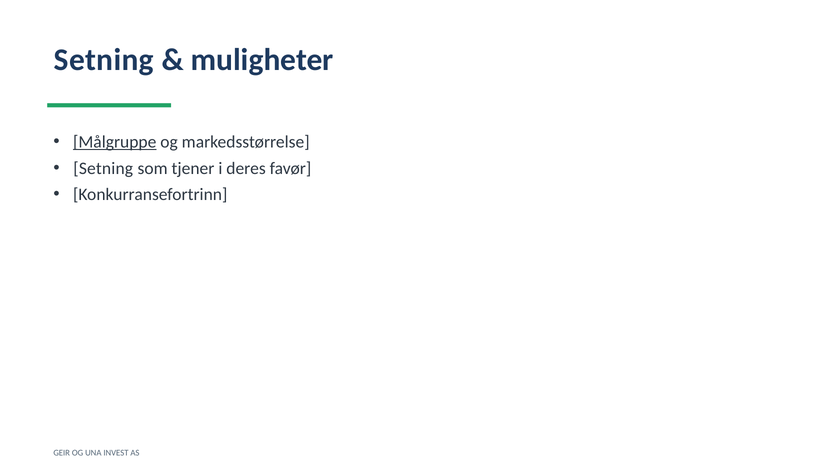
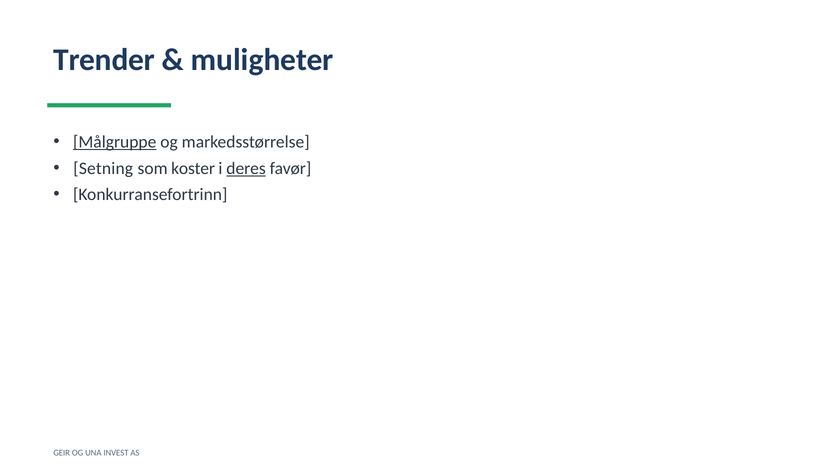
Setning: Setning -> Trender (104, 60)
tjener: tjener -> koster (193, 168)
deres underline: none -> present (246, 168)
